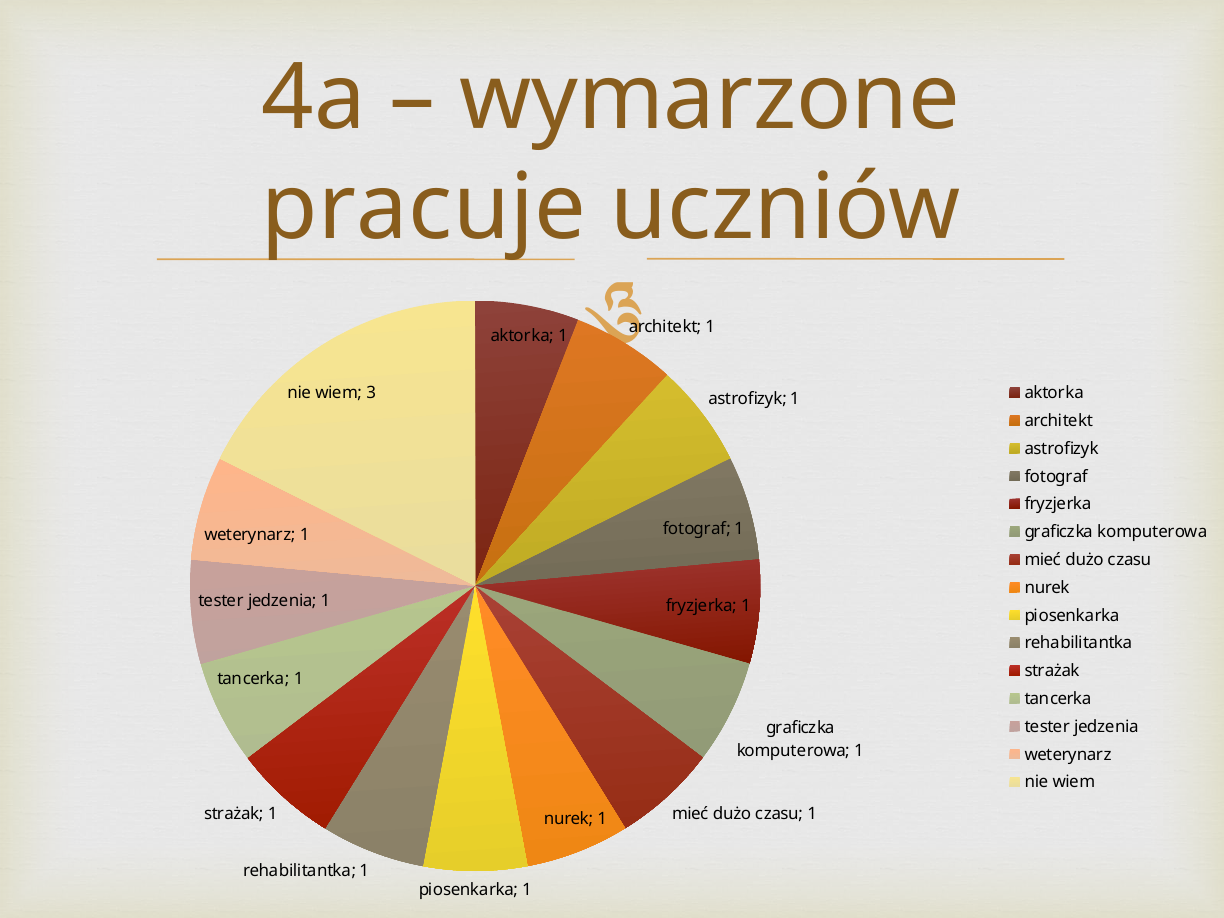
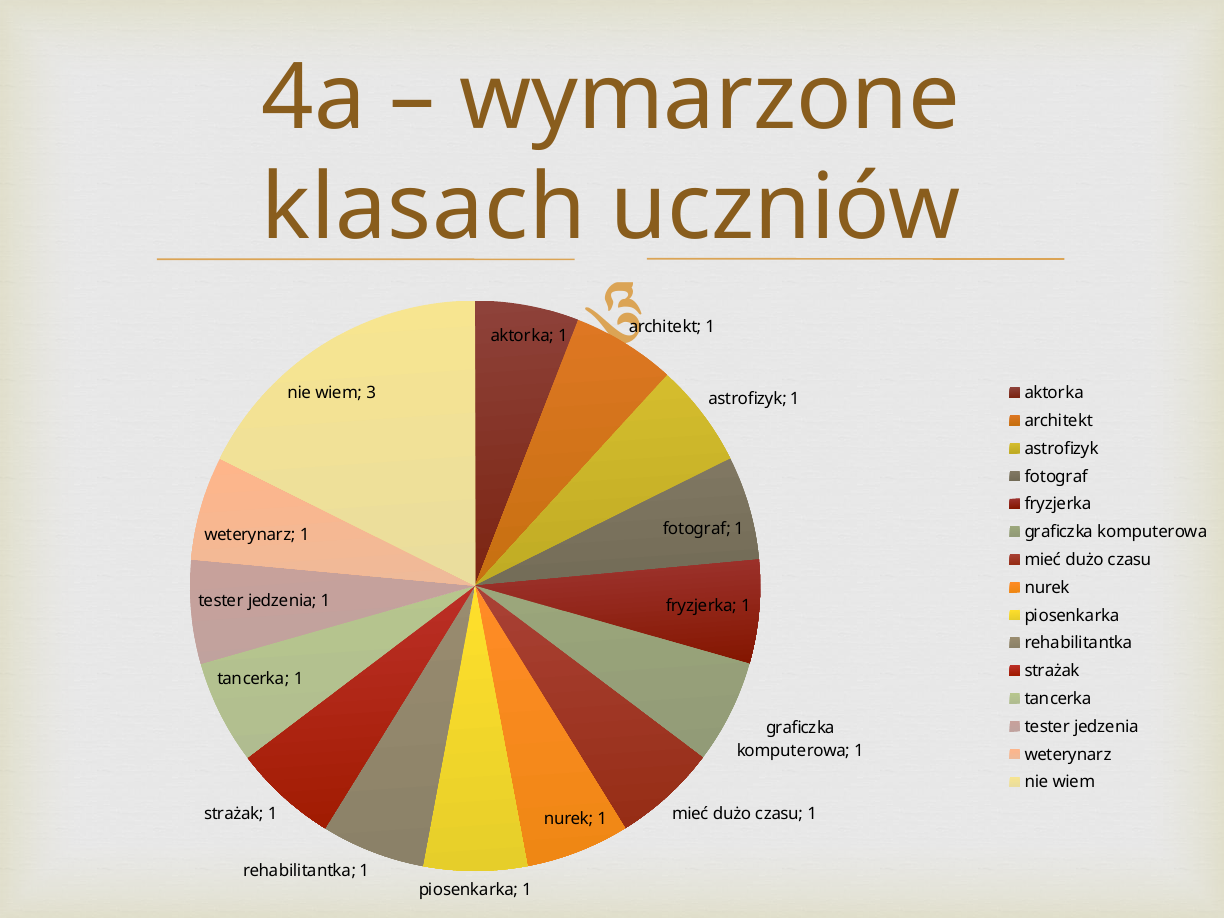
pracuje: pracuje -> klasach (424, 208)
